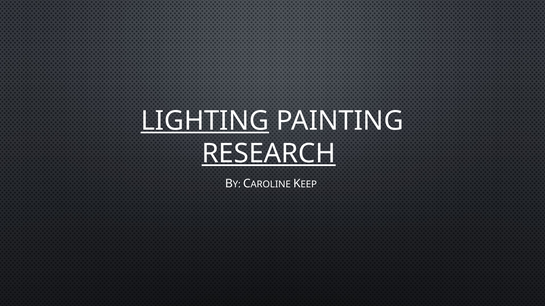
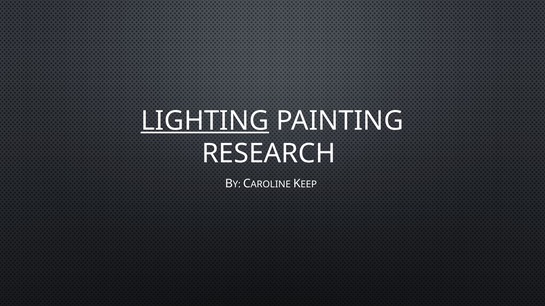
RESEARCH underline: present -> none (269, 154)
